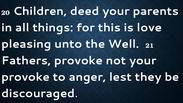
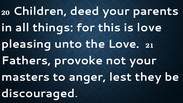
the Well: Well -> Love (124, 44)
provoke: provoke -> masters (26, 77)
